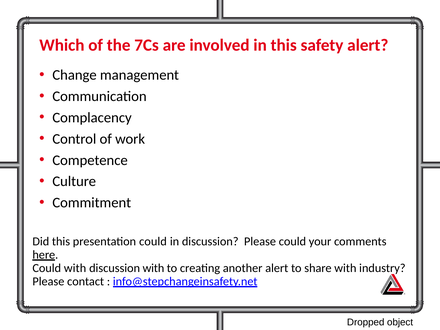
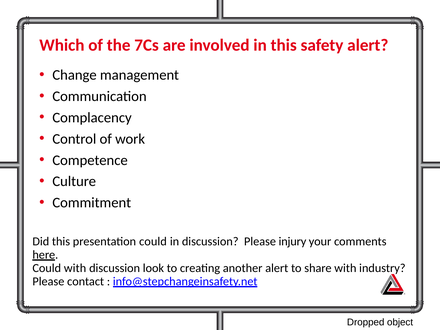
Please could: could -> injury (292, 242)
discussion with: with -> look (153, 268)
